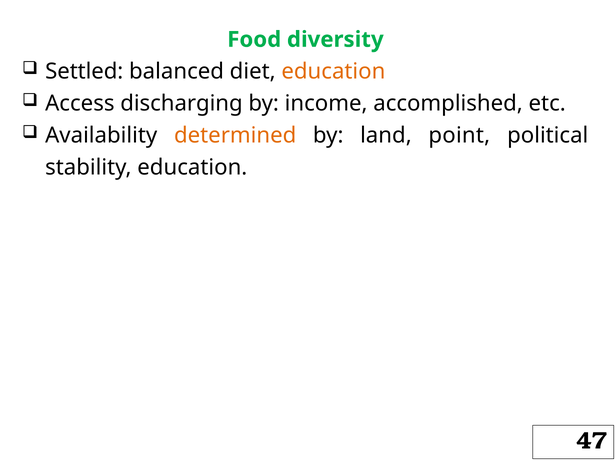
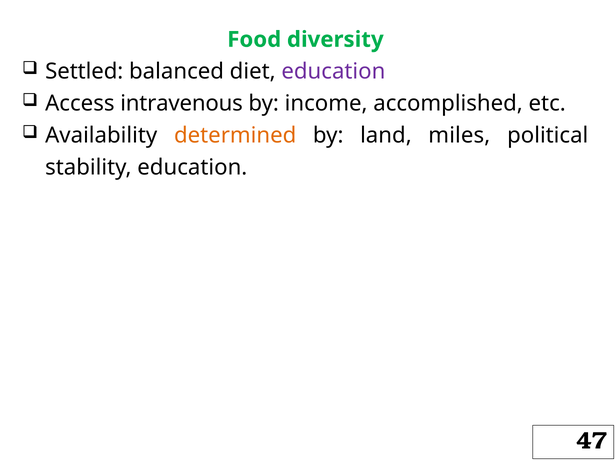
education colour: orange -> purple (333, 72)
discharging: discharging -> intravenous (182, 104)
point: point -> miles (459, 136)
